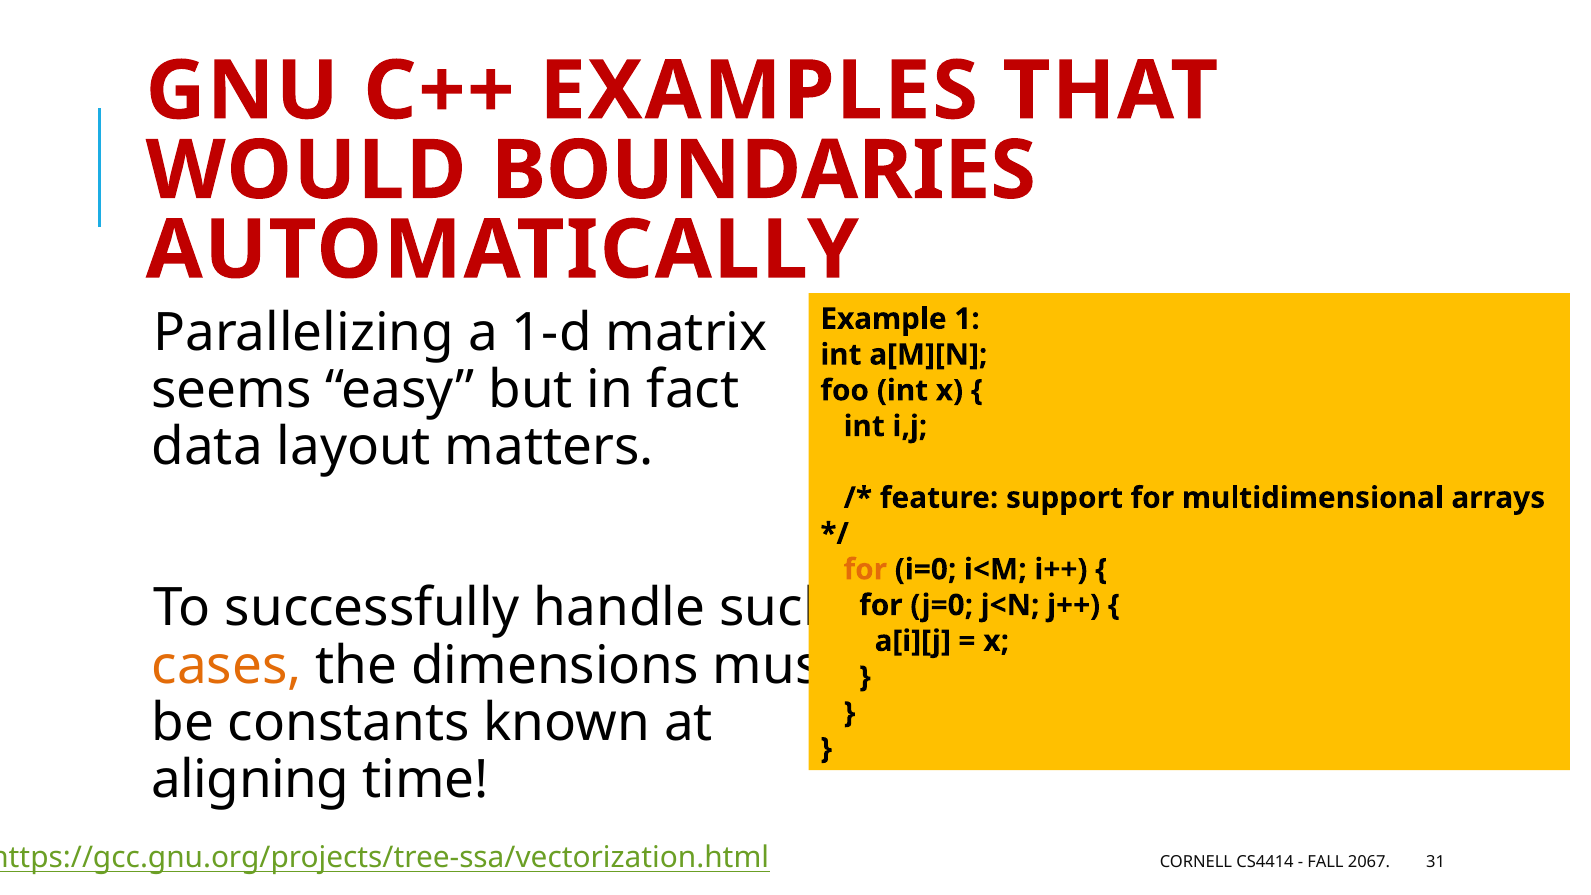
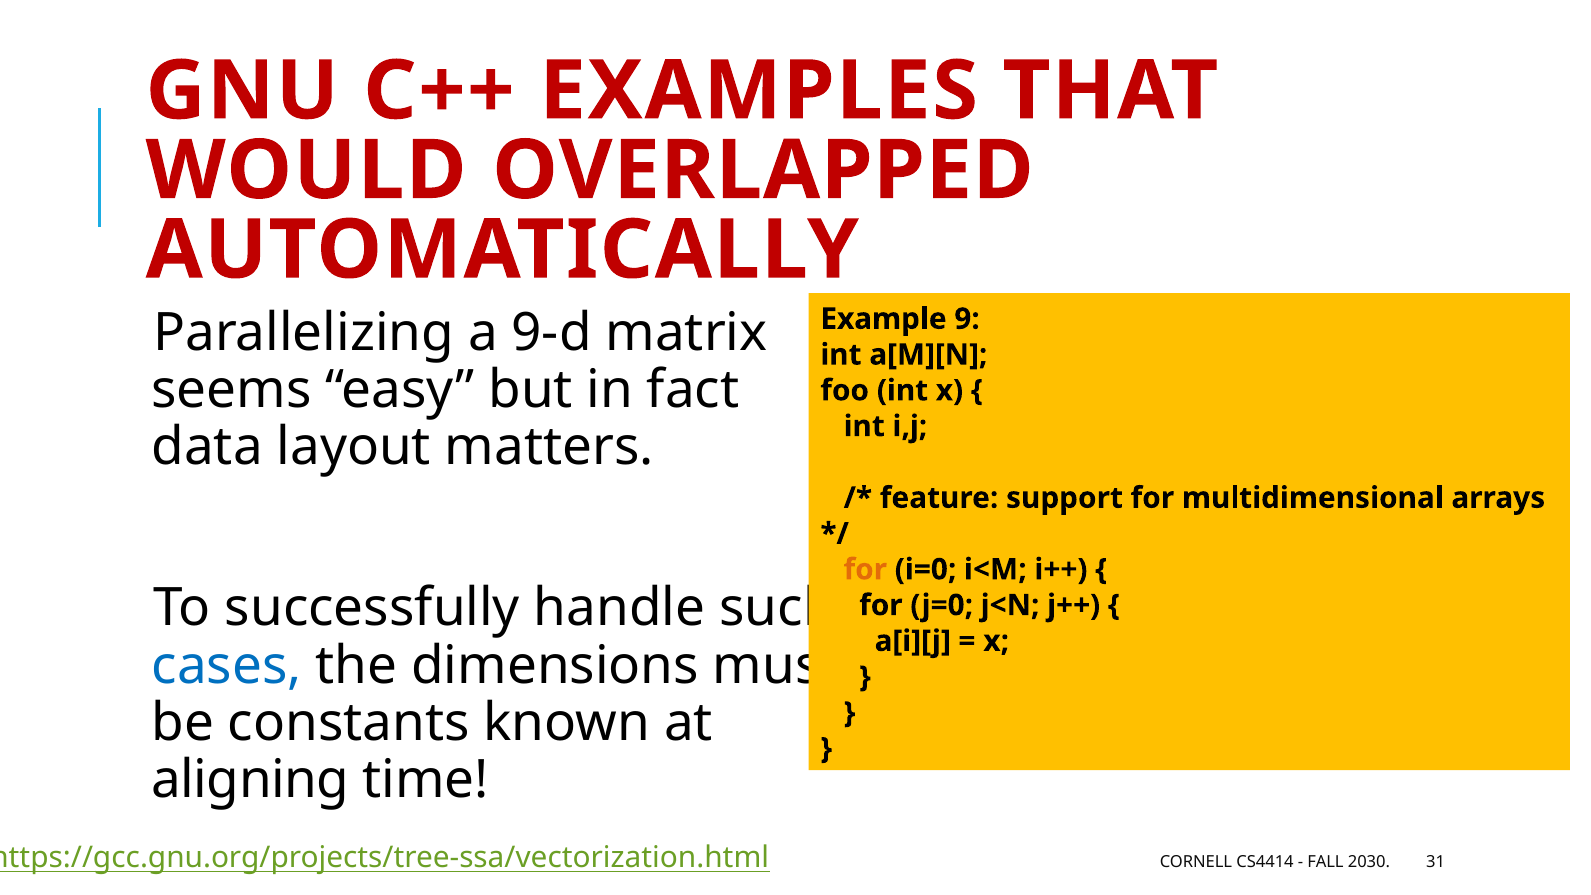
BOUNDARIES: BOUNDARIES -> OVERLAPPED (763, 171)
1: 1 -> 9 (967, 319)
1-d: 1-d -> 9-d (552, 333)
cases colour: orange -> blue (227, 666)
2067: 2067 -> 2030 (1369, 862)
